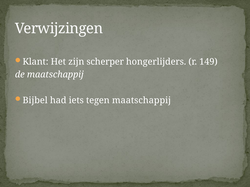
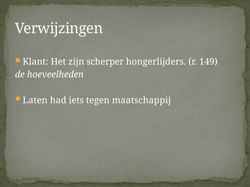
maatschappij: maatschappij -> hoeveelheden (55, 75)
Bijbel: Bijbel -> Laten (35, 101)
